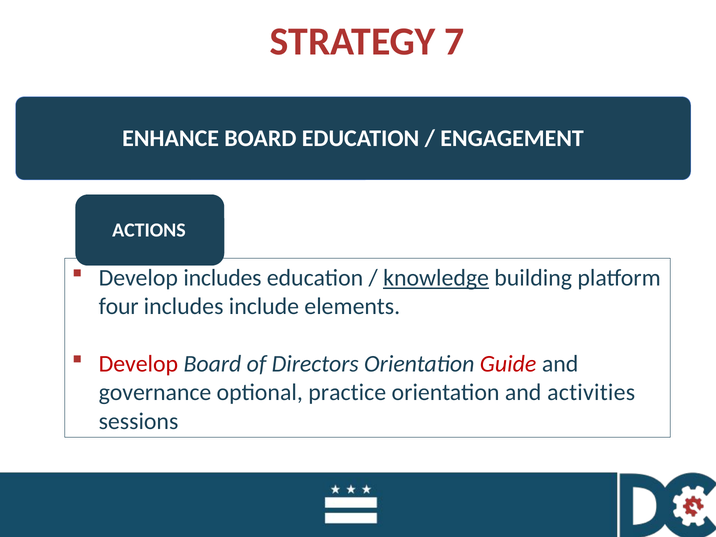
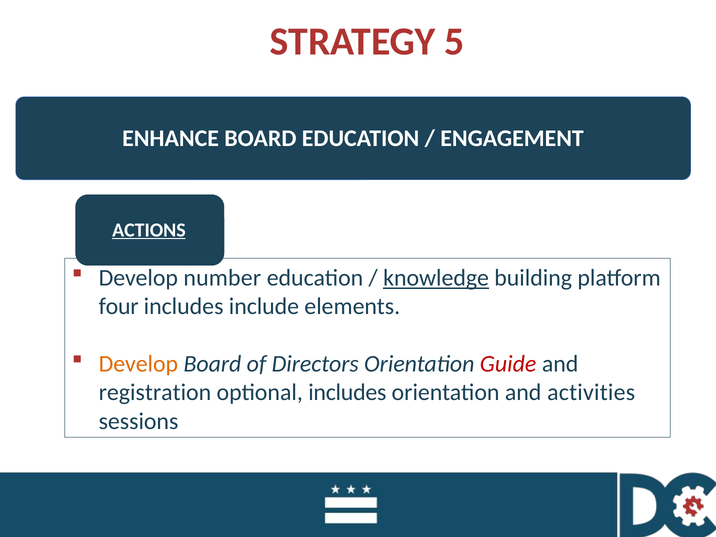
7: 7 -> 5 (454, 42)
ACTIONS underline: none -> present (149, 230)
Develop includes: includes -> number (222, 278)
Develop colour: red -> orange (138, 364)
governance: governance -> registration (155, 392)
optional practice: practice -> includes (347, 392)
